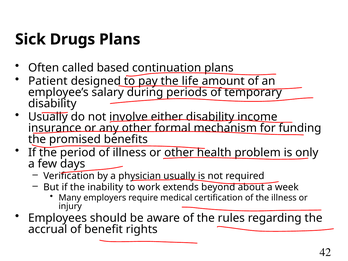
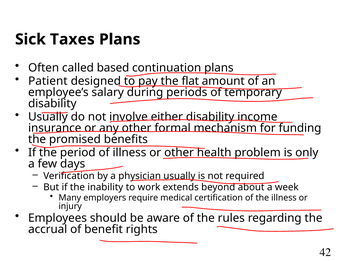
Drugs: Drugs -> Taxes (72, 39)
life: life -> flat (190, 81)
